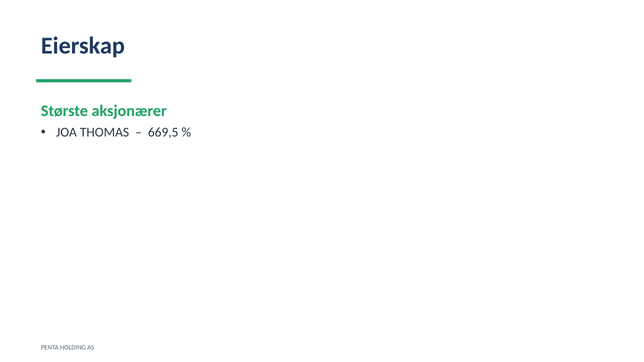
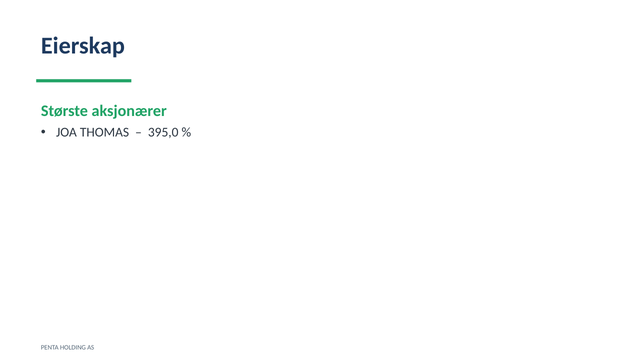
669,5: 669,5 -> 395,0 (163, 132)
